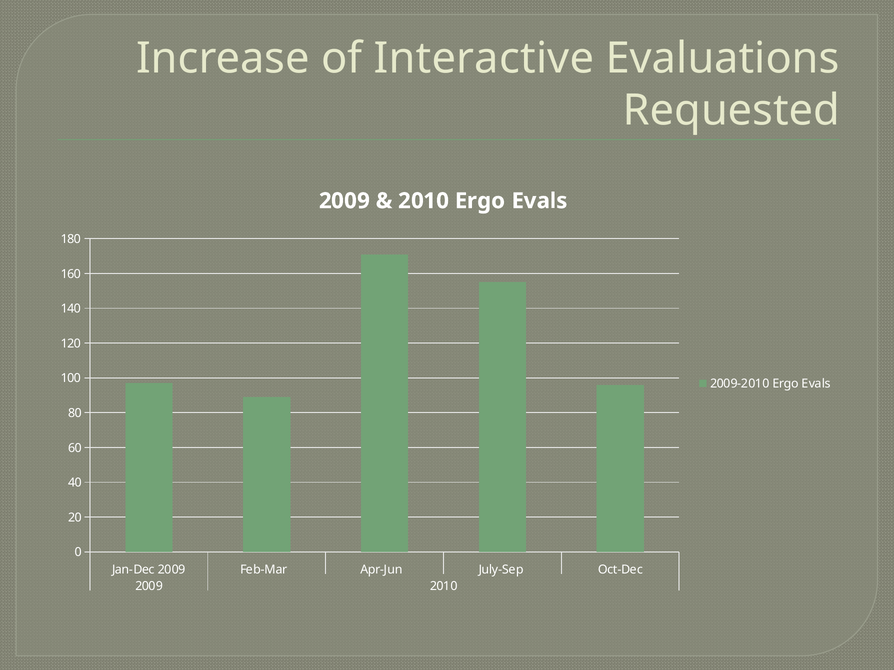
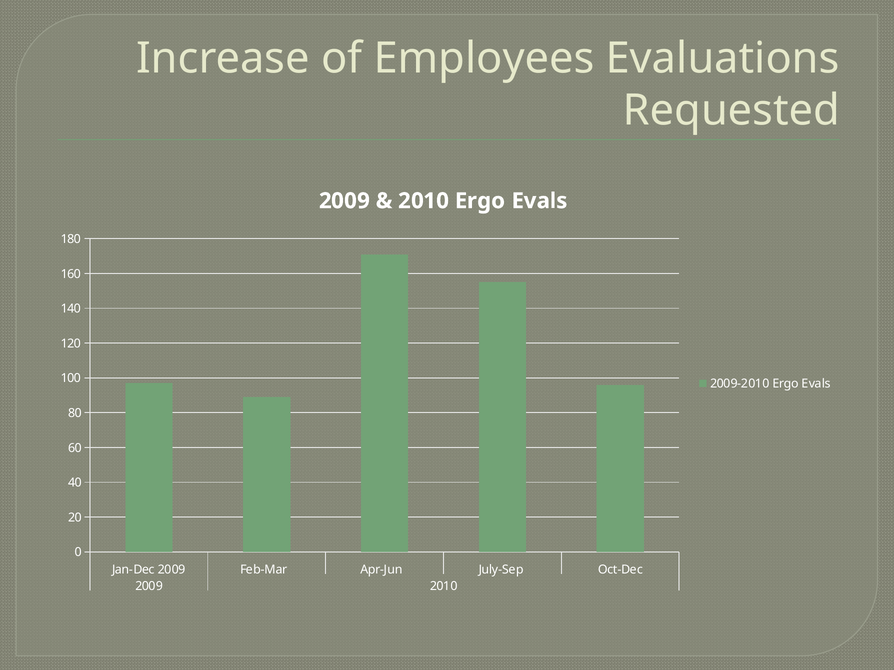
Interactive: Interactive -> Employees (484, 58)
